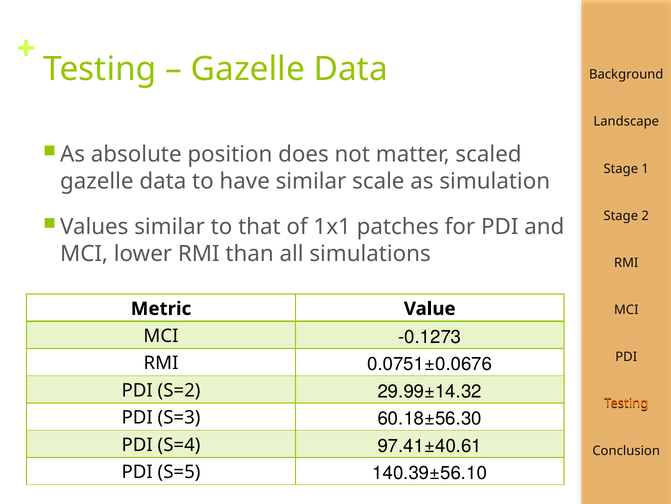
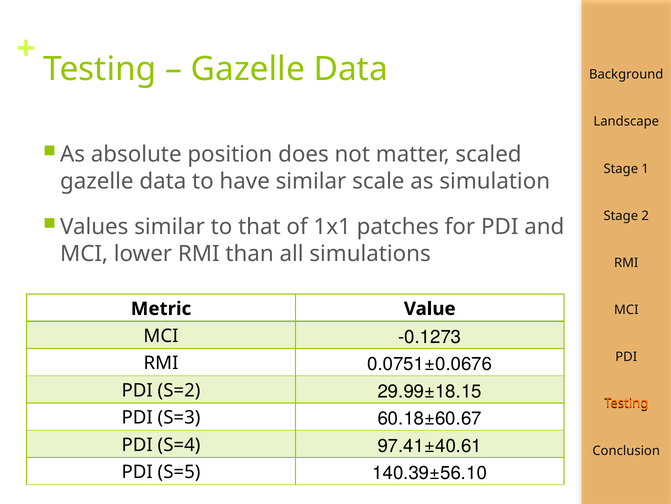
29.99±14.32: 29.99±14.32 -> 29.99±18.15 (430, 391)
60.18±56.30: 60.18±56.30 -> 60.18±60.67 (430, 418)
